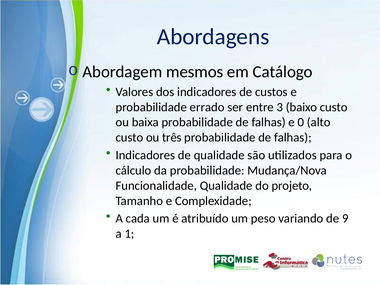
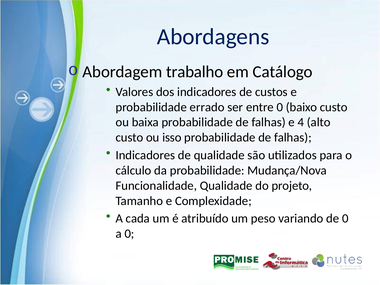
mesmos: mesmos -> trabalho (195, 72)
entre 3: 3 -> 0 (280, 107)
0: 0 -> 4 (301, 122)
três: três -> isso (172, 137)
de 9: 9 -> 0 (345, 219)
a 1: 1 -> 0 (129, 234)
